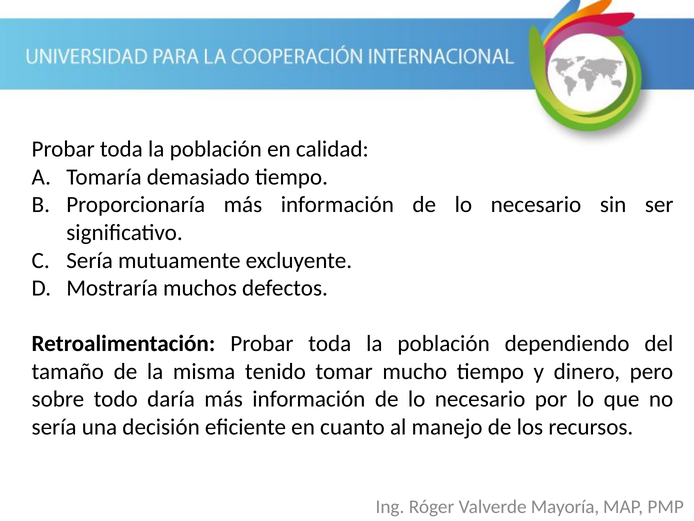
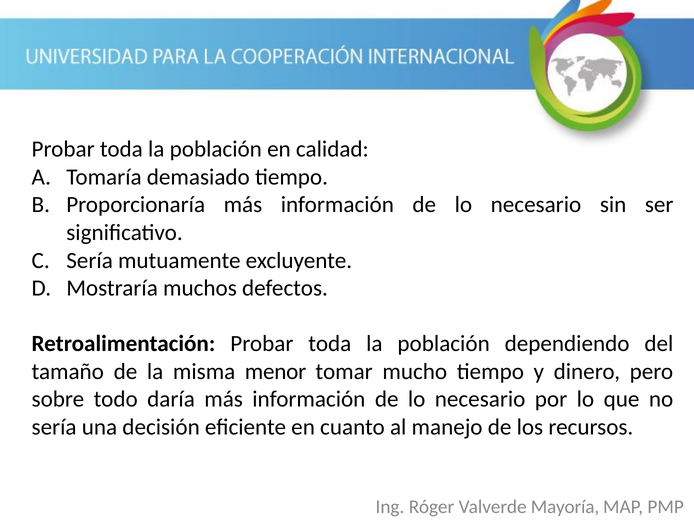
tenido: tenido -> menor (276, 371)
